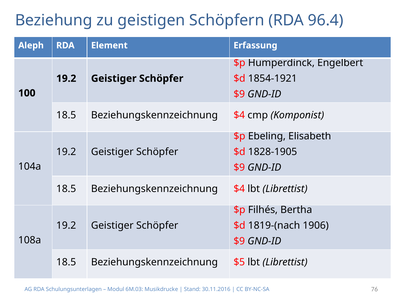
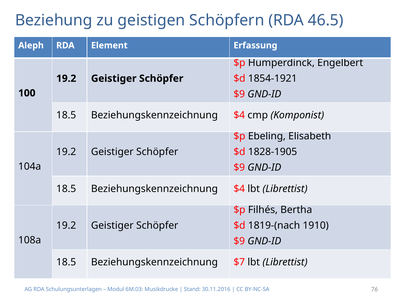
96.4: 96.4 -> 46.5 (326, 20)
1906: 1906 -> 1910 (316, 225)
$5: $5 -> $7 (239, 262)
